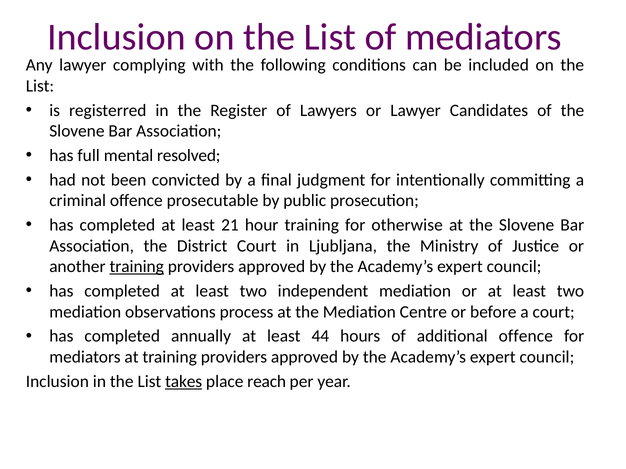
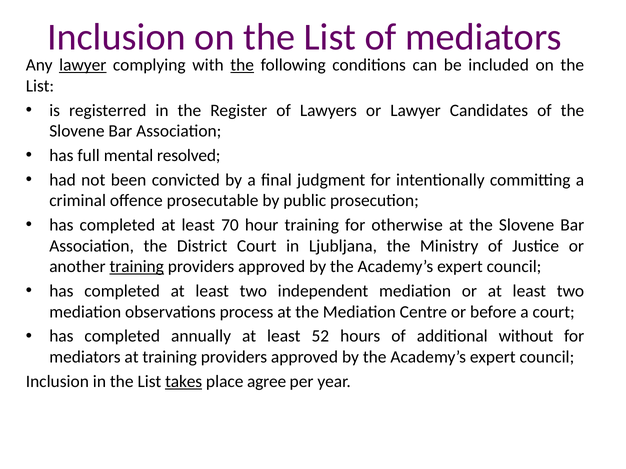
lawyer underline: none -> present (83, 65)
the underline: none -> present (242, 65)
21: 21 -> 70 (230, 225)
44: 44 -> 52 (320, 337)
additional offence: offence -> without (526, 337)
reach: reach -> agree (267, 382)
